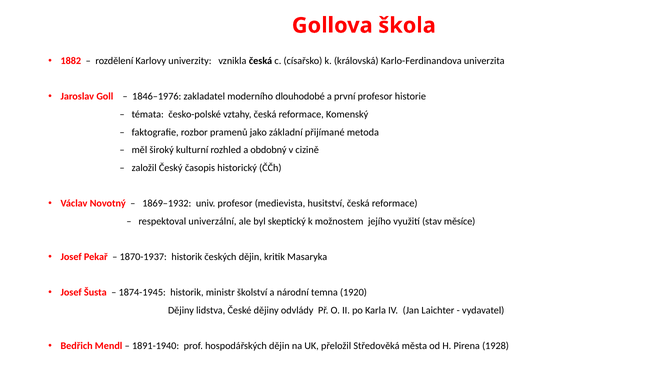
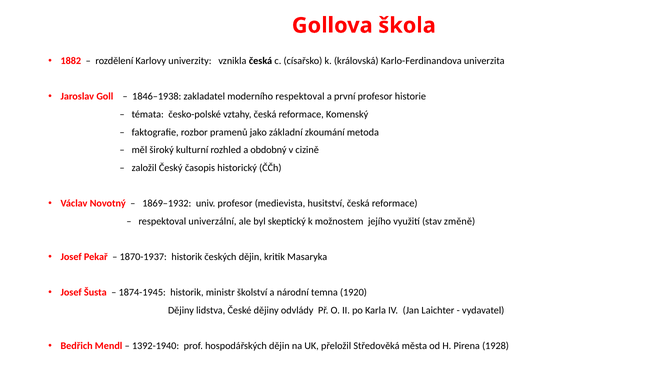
1846–1976: 1846–1976 -> 1846–1938 (157, 96)
moderního dlouhodobé: dlouhodobé -> respektoval (300, 96)
přijímané: přijímané -> zkoumání (325, 132)
měsíce: měsíce -> změně (460, 221)
1891-1940: 1891-1940 -> 1392-1940 (156, 346)
